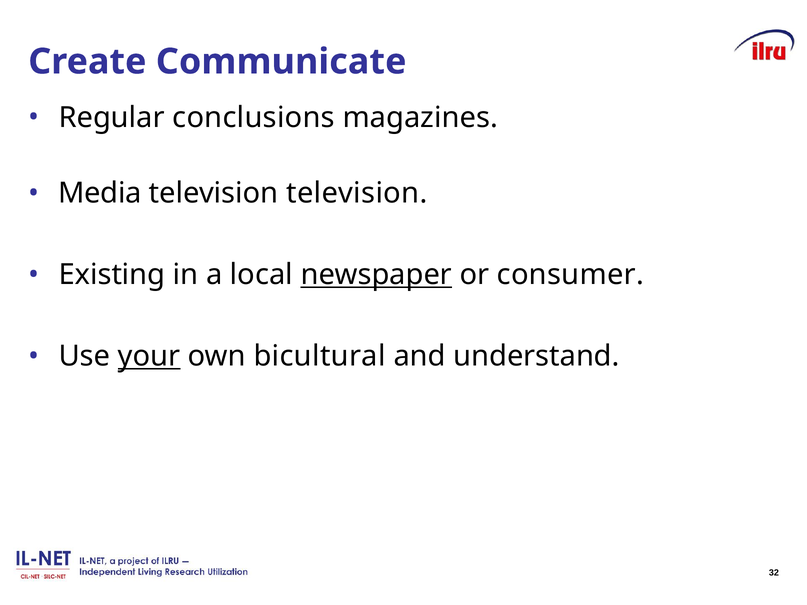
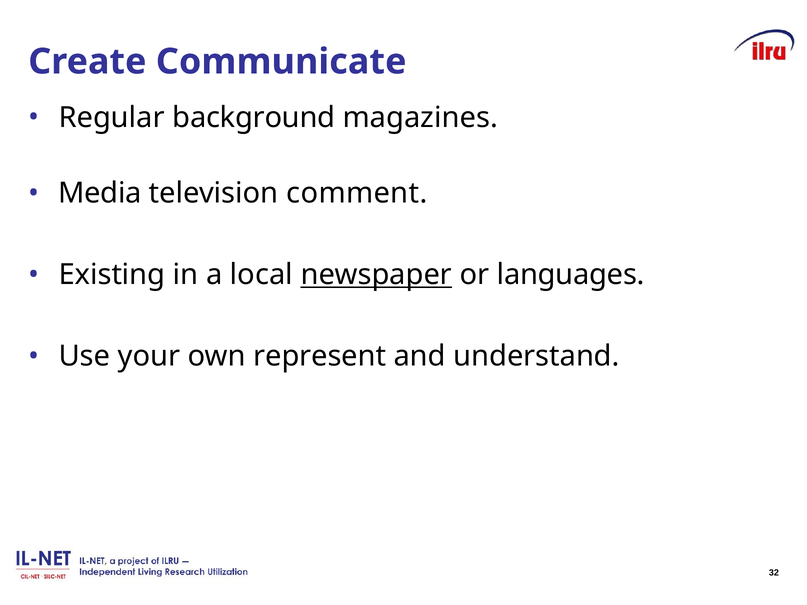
conclusions: conclusions -> background (254, 118)
television television: television -> comment (357, 193)
consumer: consumer -> languages (571, 275)
your underline: present -> none (149, 356)
bicultural: bicultural -> represent (320, 356)
